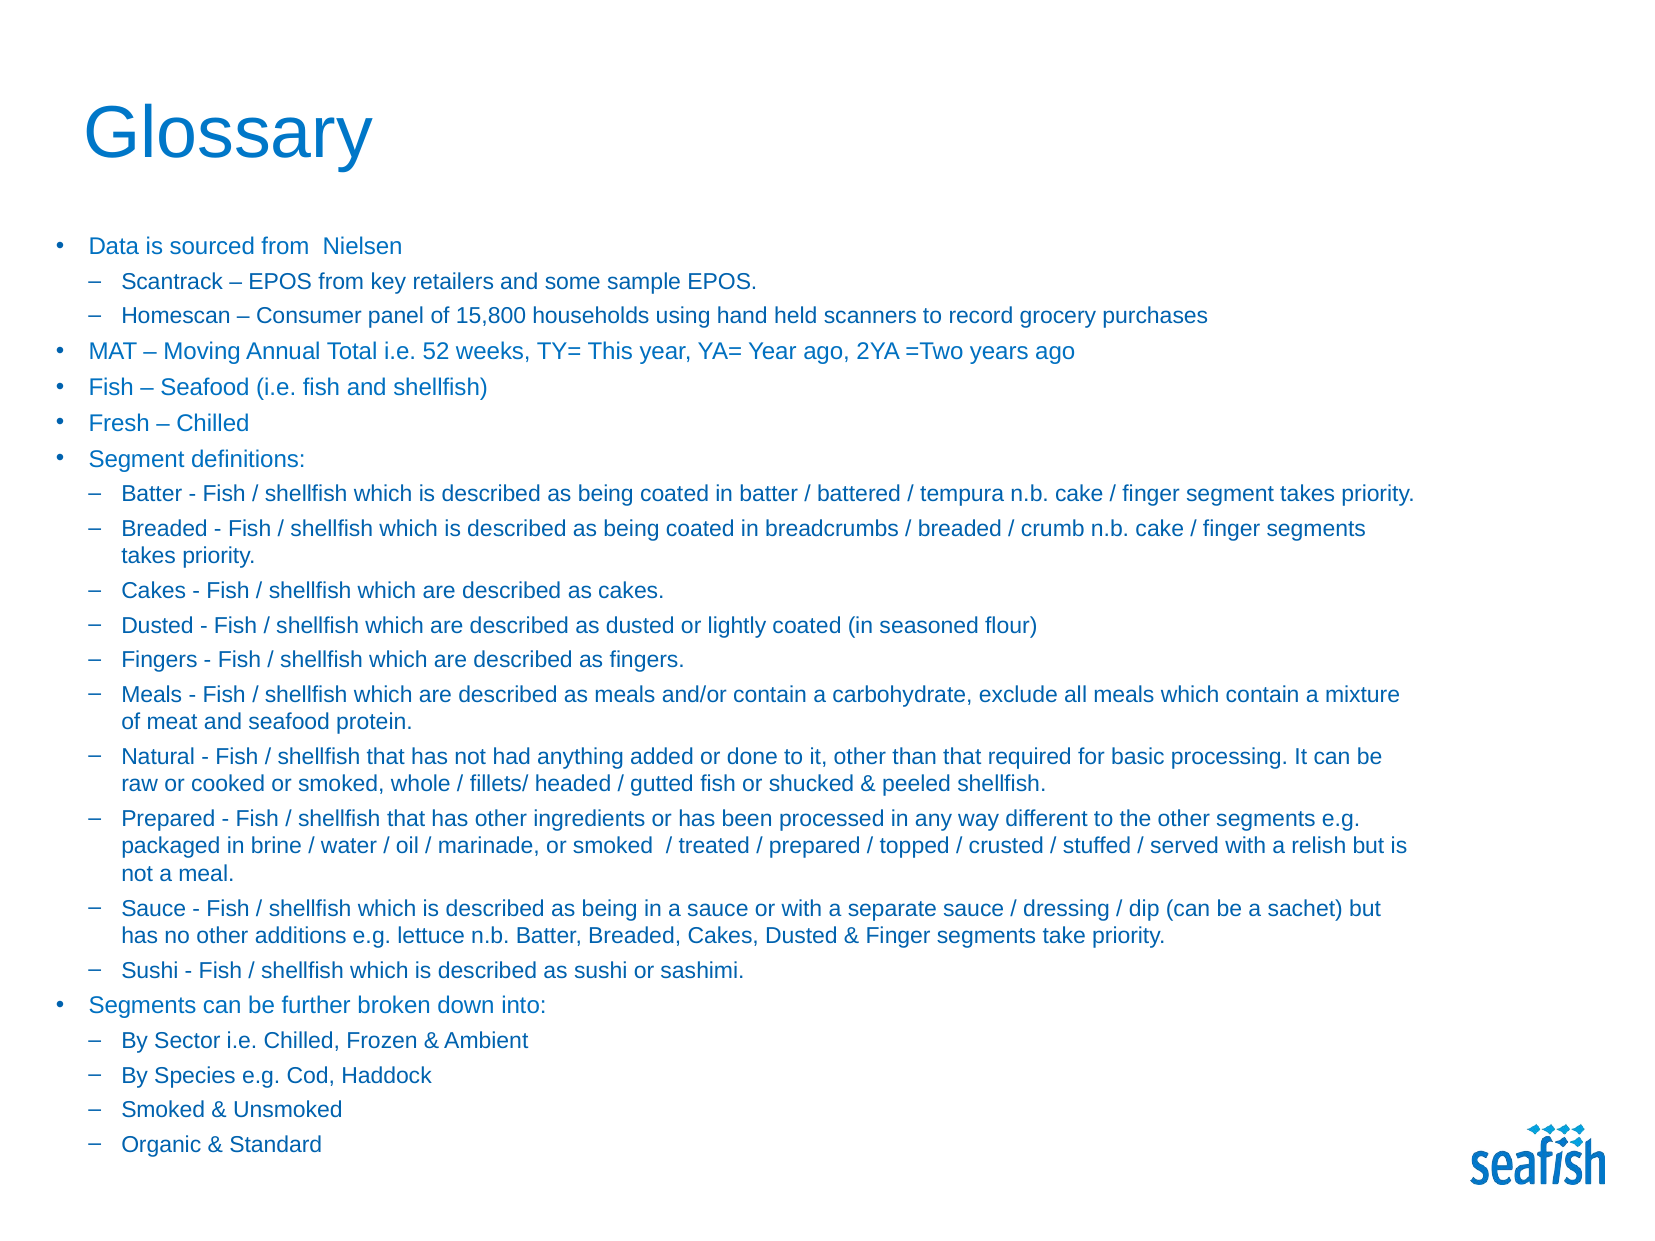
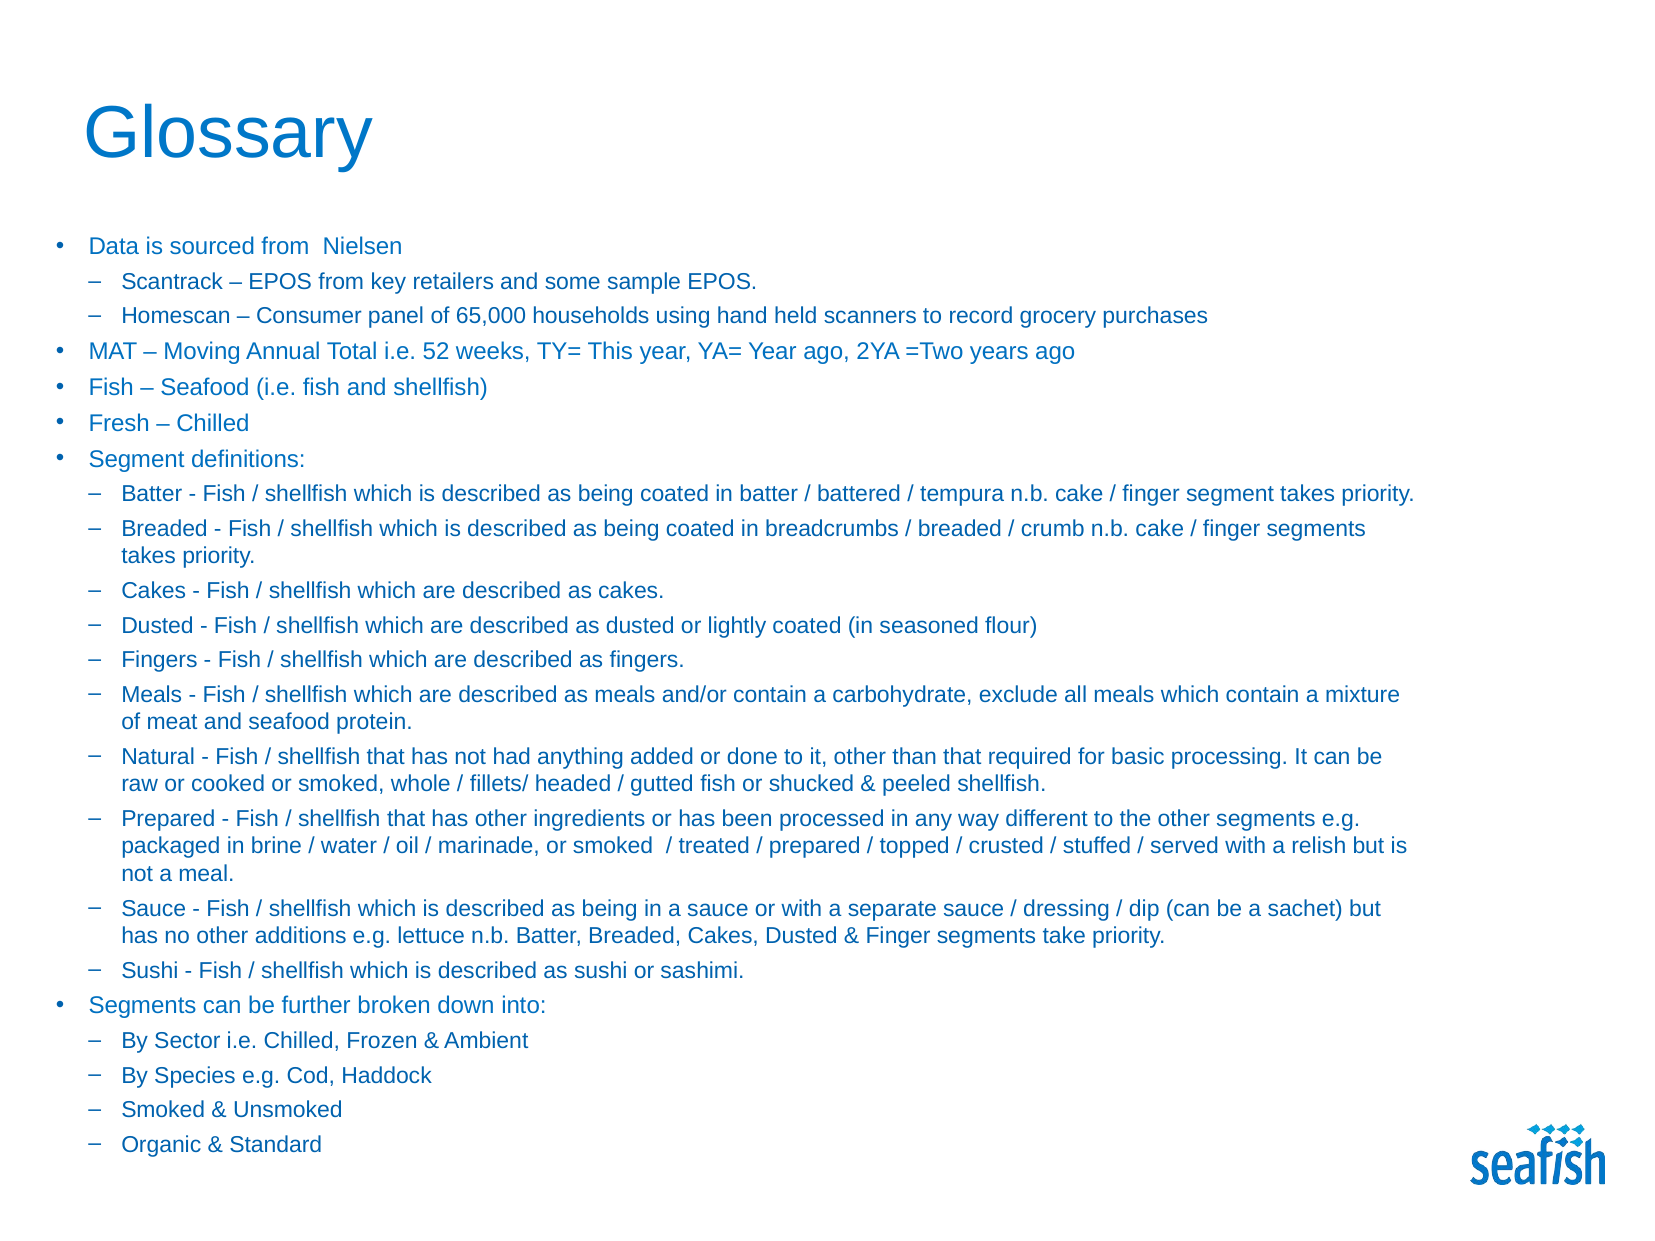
15,800: 15,800 -> 65,000 (491, 316)
